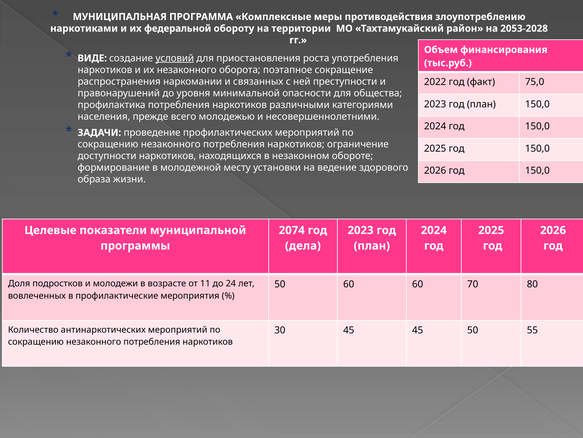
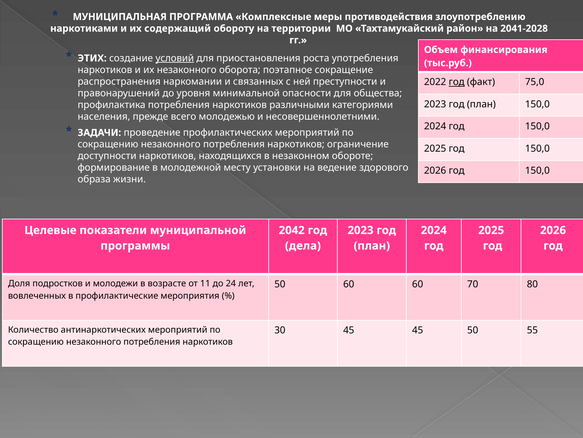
федеральной: федеральной -> содержащий (178, 28)
2053-2028: 2053-2028 -> 2041-2028 (524, 28)
ВИДЕ: ВИДЕ -> ЭТИХ (92, 58)
год underline: none -> present (457, 82)
2074: 2074 -> 2042 (292, 230)
